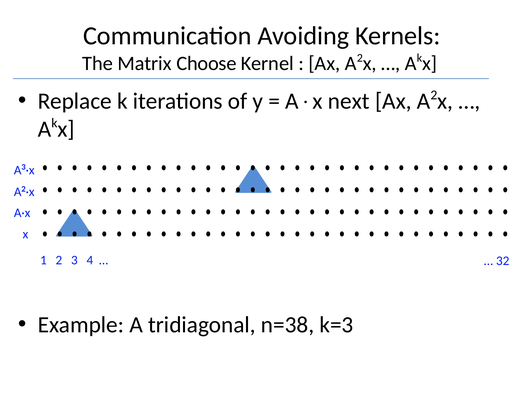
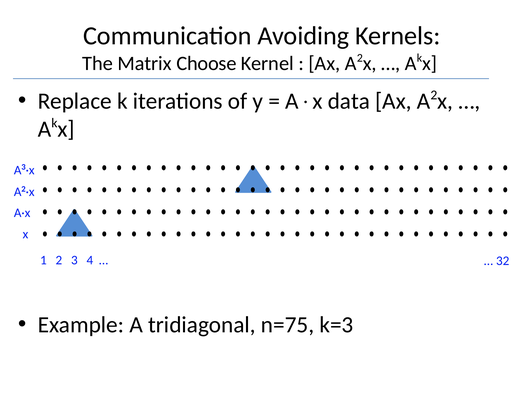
next: next -> data (349, 101)
n=38: n=38 -> n=75 (288, 325)
